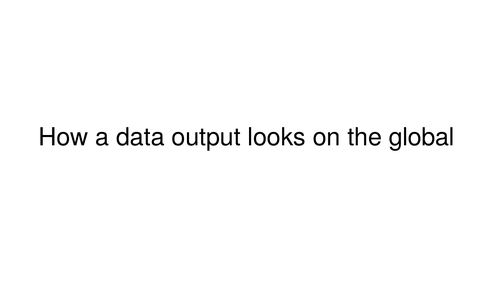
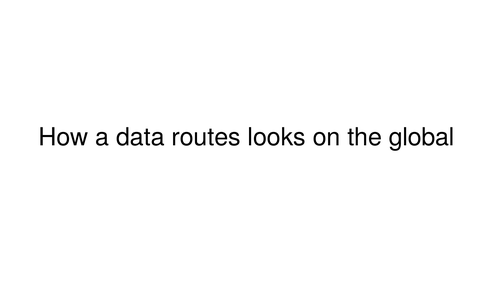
output: output -> routes (206, 138)
